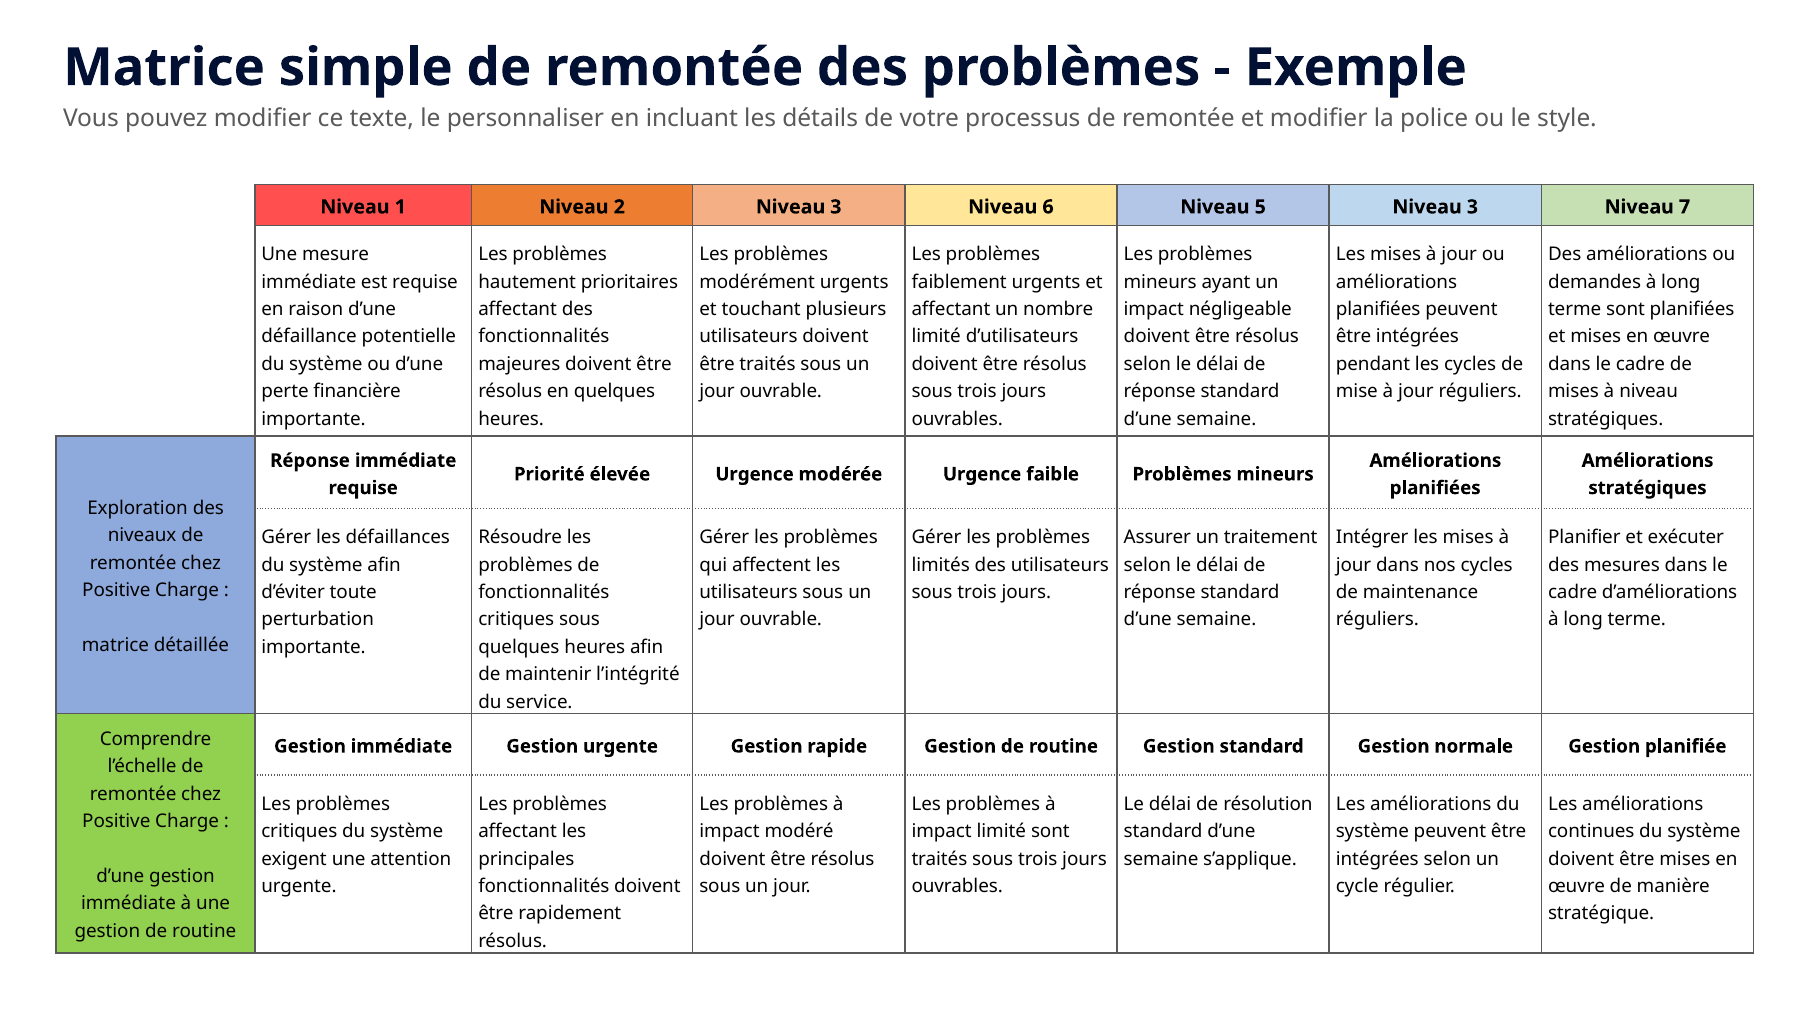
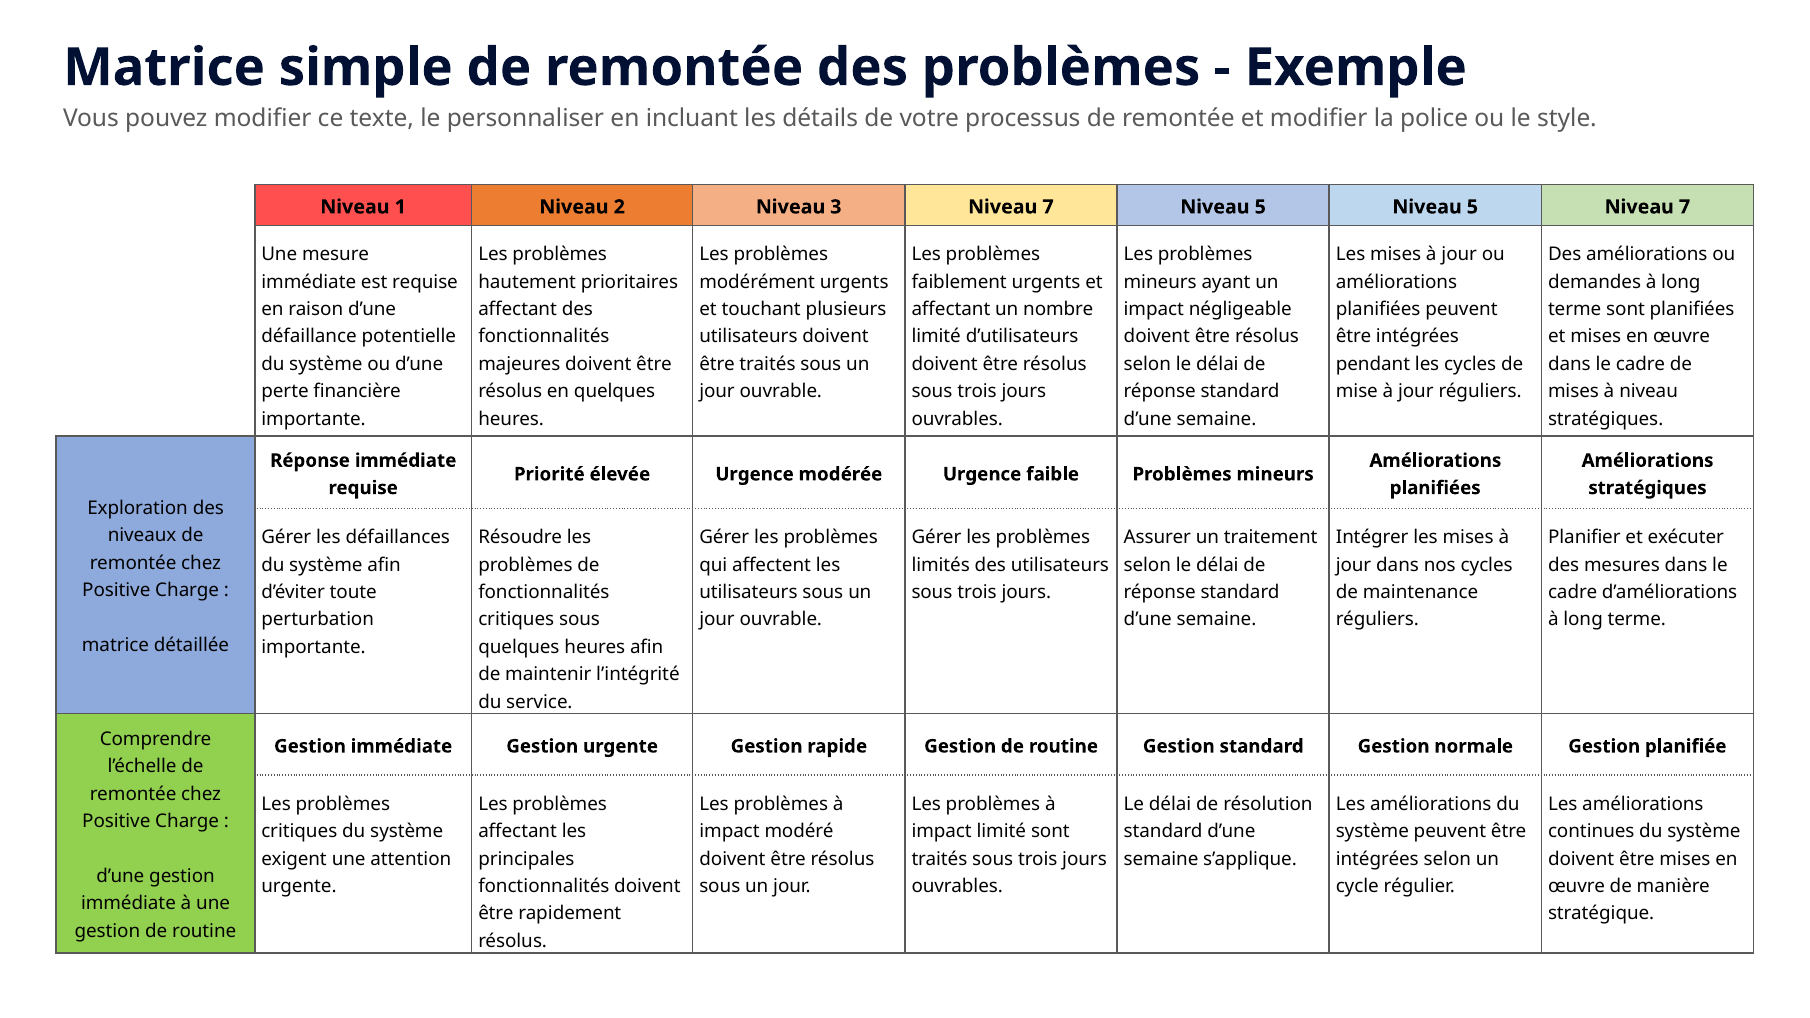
3 Niveau 6: 6 -> 7 (1048, 207)
5 Niveau 3: 3 -> 5 (1472, 207)
